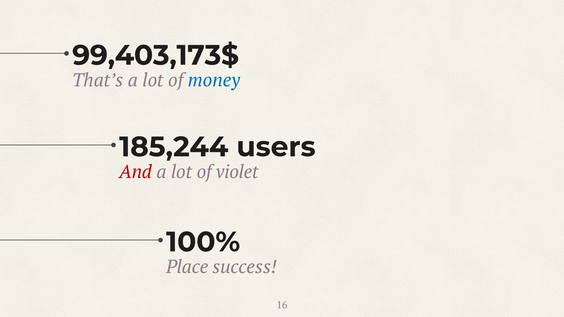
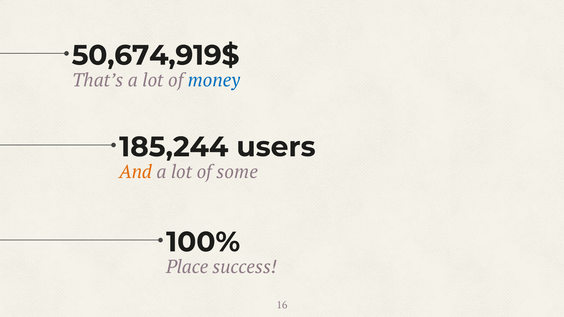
99,403,173$: 99,403,173$ -> 50,674,919$ (156, 55)
And colour: red -> orange (136, 172)
violet: violet -> some (237, 172)
